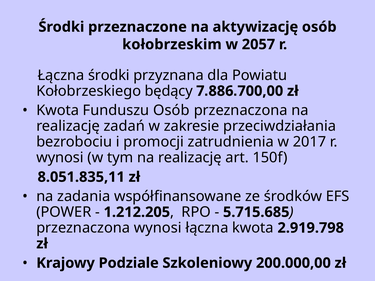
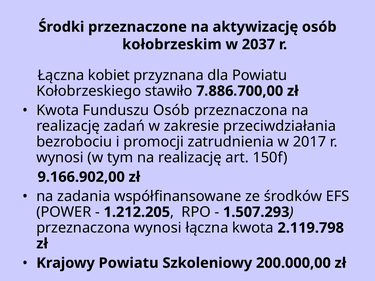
2057: 2057 -> 2037 (258, 44)
Łączna środki: środki -> kobiet (109, 75)
będący: będący -> stawiło (169, 91)
8.051.835,11: 8.051.835,11 -> 9.166.902,00 (81, 177)
5.715.685: 5.715.685 -> 1.507.293 (256, 212)
2.919.798: 2.919.798 -> 2.119.798 (311, 228)
Krajowy Podziale: Podziale -> Powiatu (129, 263)
